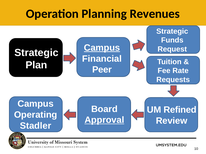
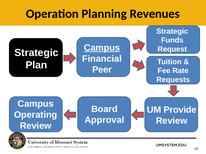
Refined: Refined -> Provide (180, 110)
Approval underline: present -> none (104, 120)
Stadler: Stadler -> Review (36, 126)
